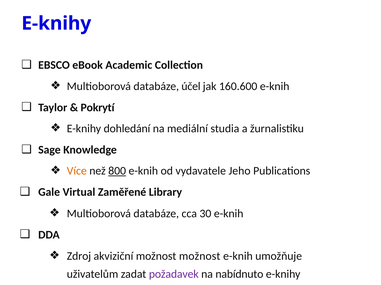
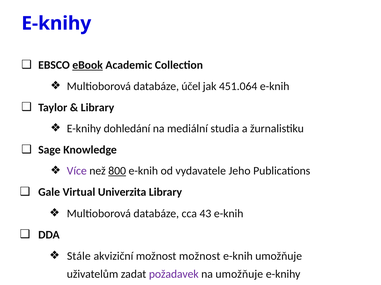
eBook underline: none -> present (88, 65)
160.600: 160.600 -> 451.064 (238, 86)
Pokrytí: Pokrytí -> Library (97, 108)
Více colour: orange -> purple (77, 171)
Zaměřené: Zaměřené -> Univerzita (122, 193)
30: 30 -> 43 (205, 214)
Zdroj: Zdroj -> Stále (79, 257)
na nabídnuto: nabídnuto -> umožňuje (239, 275)
